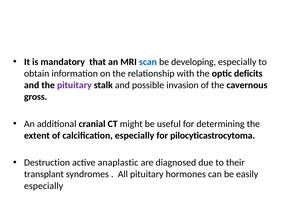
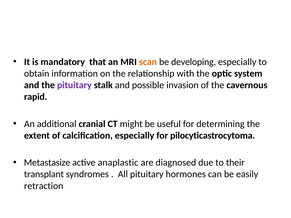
scan colour: blue -> orange (148, 62)
deficits: deficits -> system (248, 74)
gross: gross -> rapid (36, 97)
Destruction: Destruction -> Metastasize (47, 163)
especially: especially -> retraction (44, 186)
